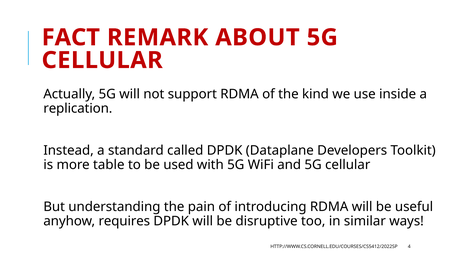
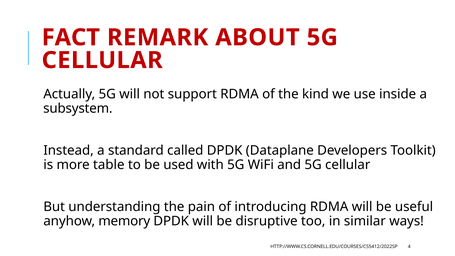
replication: replication -> subsystem (78, 108)
requires: requires -> memory (124, 221)
